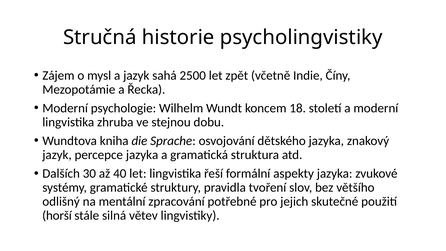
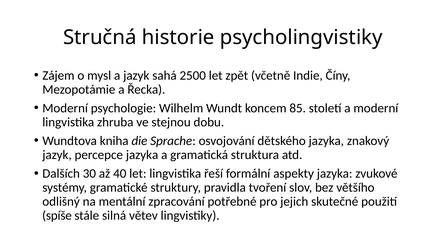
18: 18 -> 85 (298, 108)
horší: horší -> spíše (57, 216)
